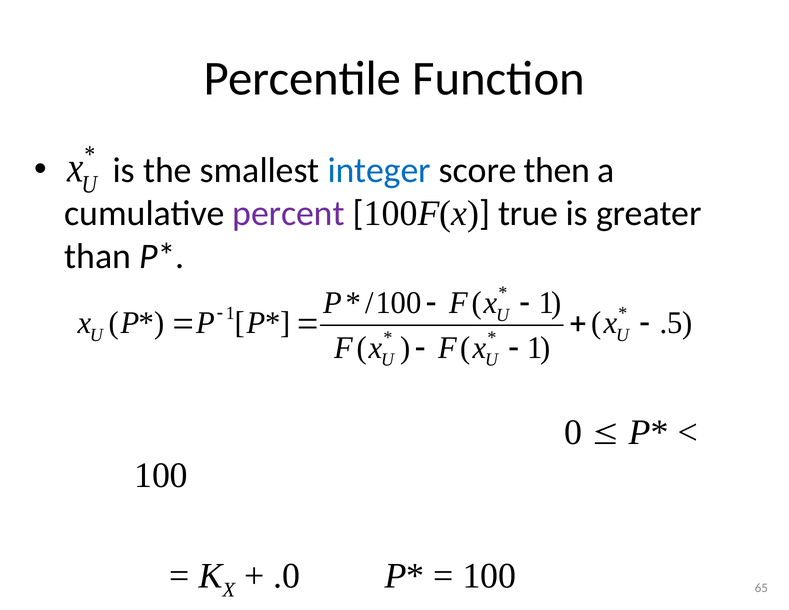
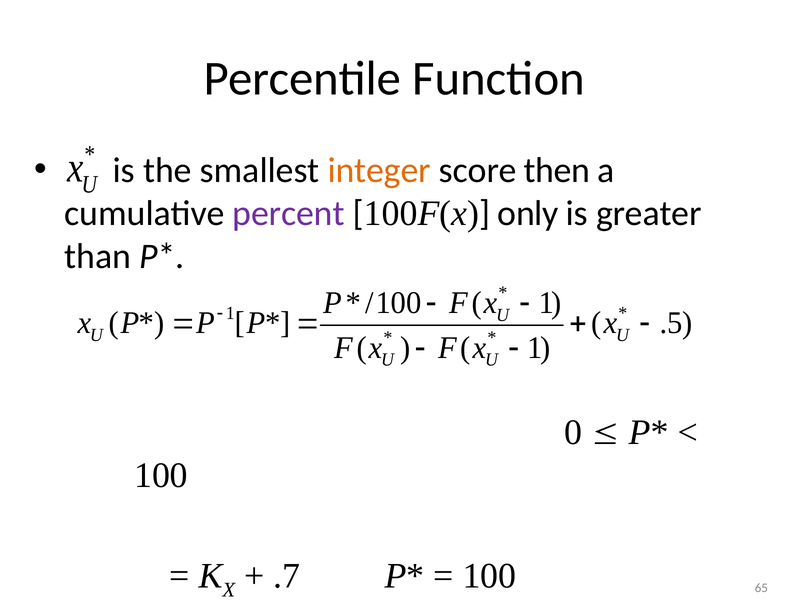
integer colour: blue -> orange (379, 170)
true: true -> only (528, 213)
.0: .0 -> .7 (287, 576)
